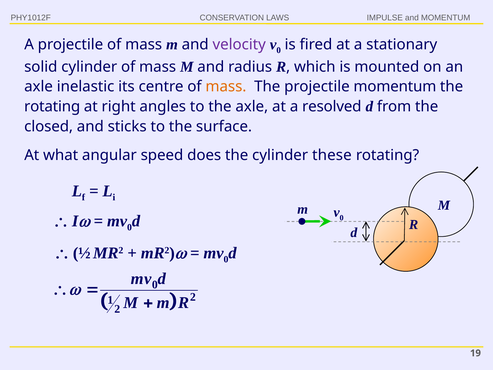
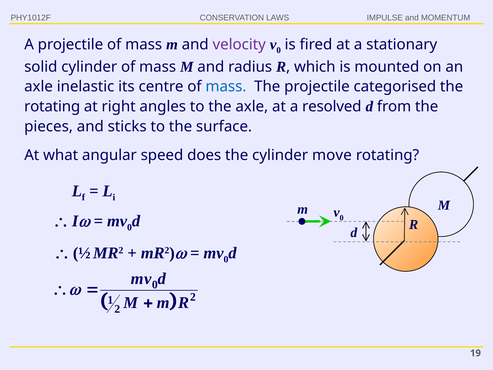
mass colour: orange -> blue (226, 87)
projectile momentum: momentum -> categorised (395, 87)
closed: closed -> pieces (49, 126)
these: these -> move (332, 155)
